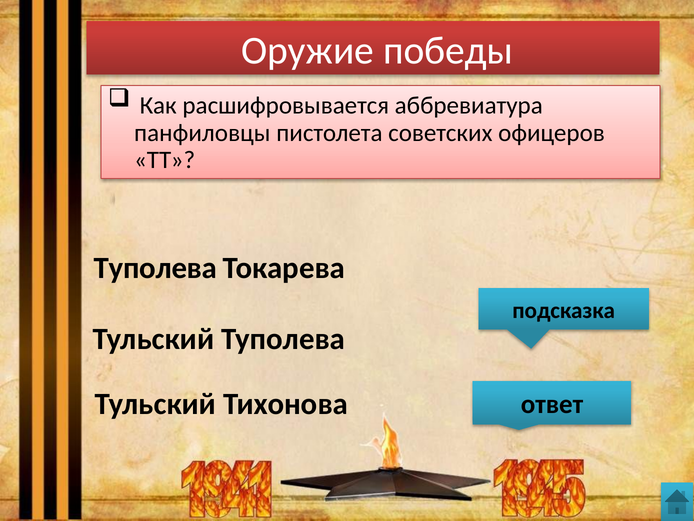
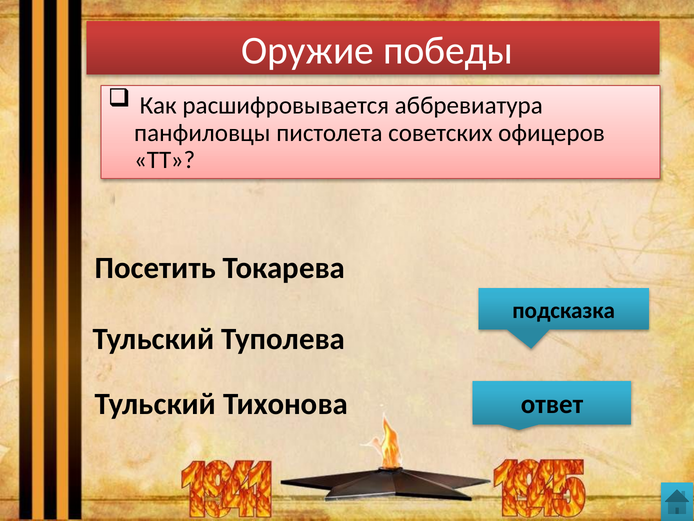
Туполева: Туполева -> Посетить (155, 268)
